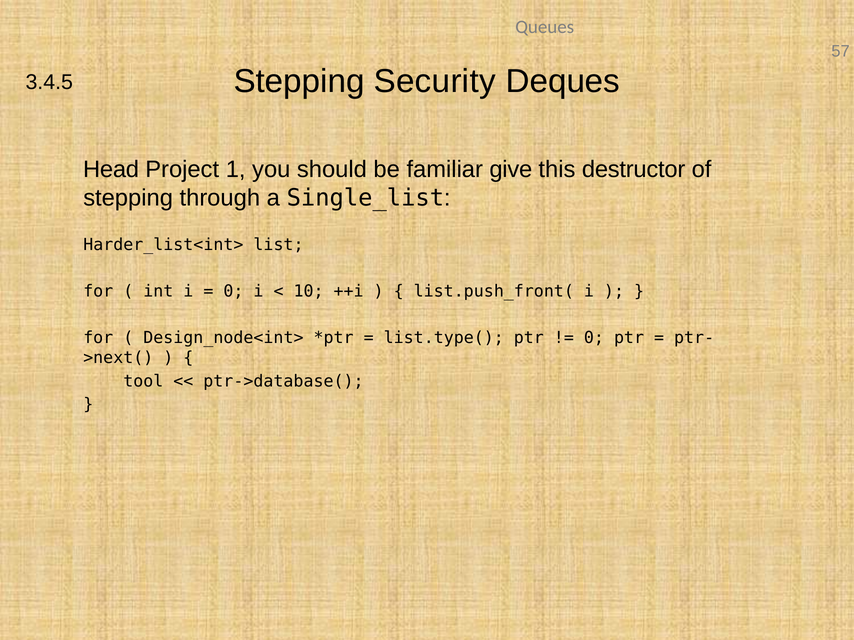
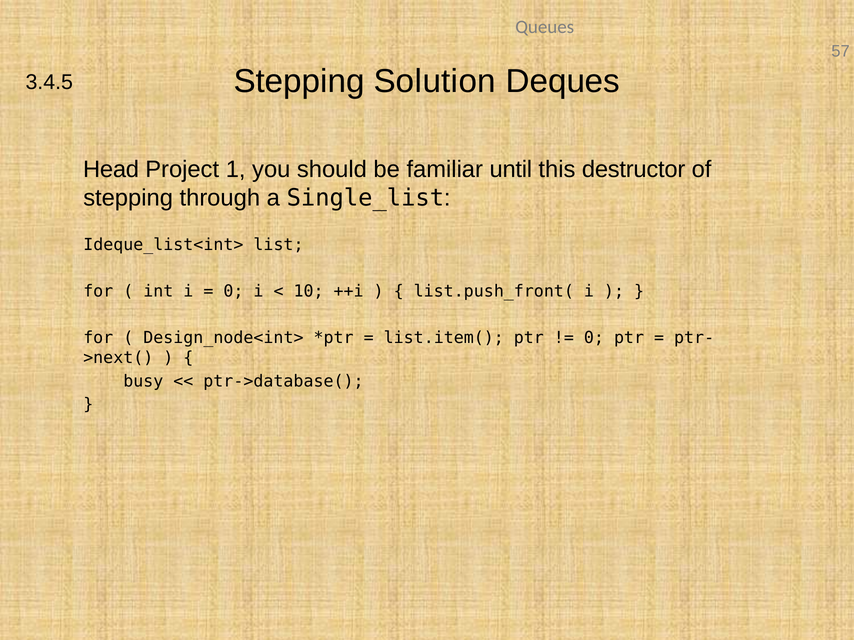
Security: Security -> Solution (435, 81)
give: give -> until (511, 170)
Harder_list<int>: Harder_list<int> -> Ideque_list<int> (163, 245)
list.type(: list.type( -> list.item( (444, 338)
tool: tool -> busy (143, 381)
